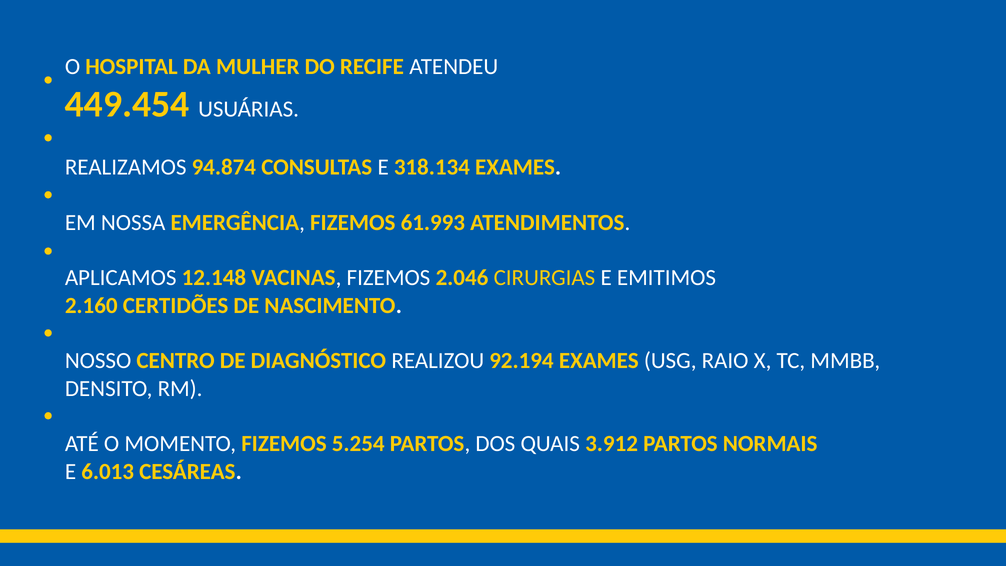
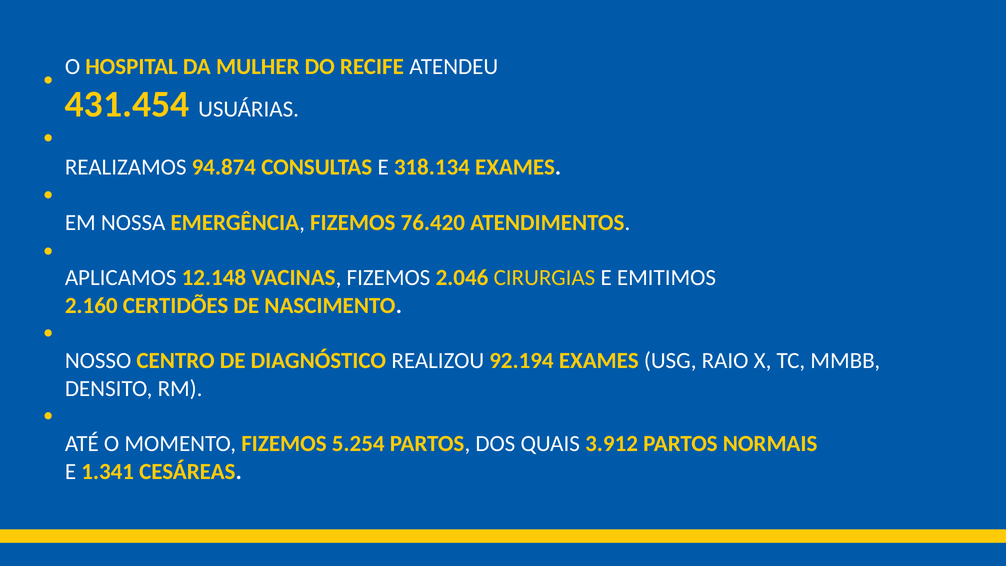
449.454: 449.454 -> 431.454 (127, 104)
61.993: 61.993 -> 76.420 (433, 223)
6.013: 6.013 -> 1.341 (108, 471)
